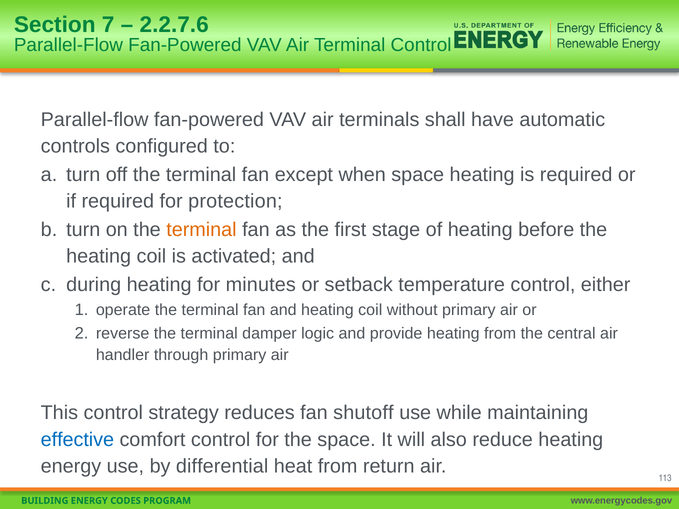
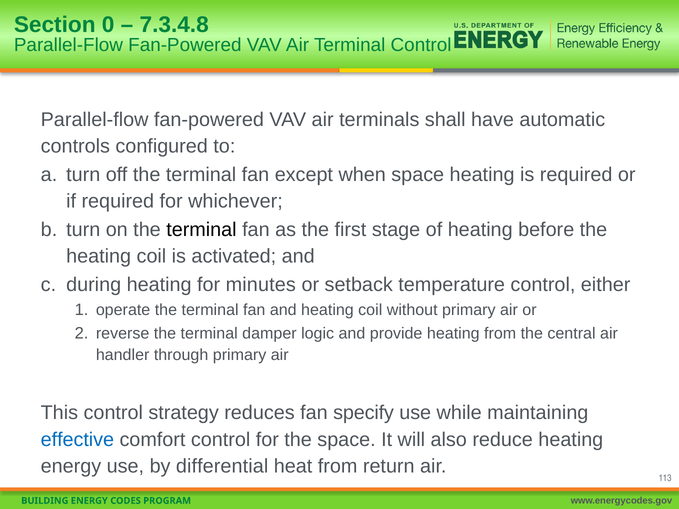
7: 7 -> 0 (108, 25)
2.2.7.6: 2.2.7.6 -> 7.3.4.8 (174, 25)
protection: protection -> whichever (235, 201)
terminal colour: orange -> black (201, 230)
shutoff: shutoff -> specify (364, 413)
